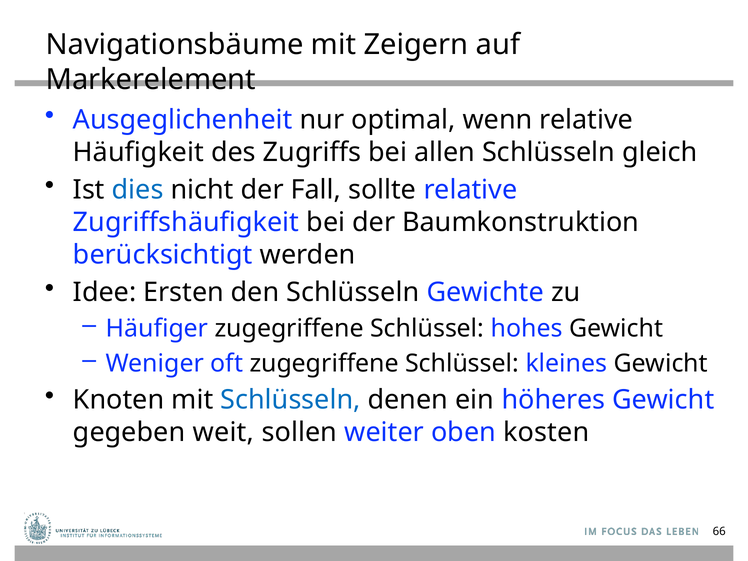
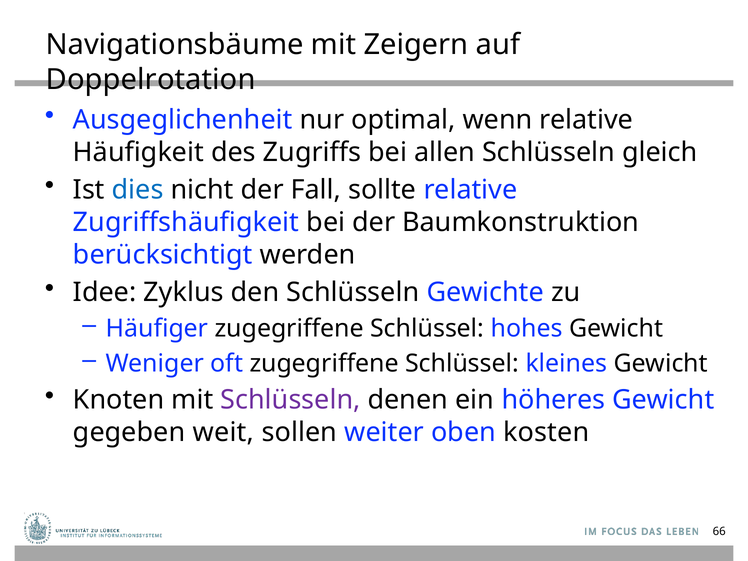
Markerelement: Markerelement -> Doppelrotation (151, 79)
Ersten: Ersten -> Zyklus (184, 292)
Schlüsseln colour: blue -> purple (290, 400)
